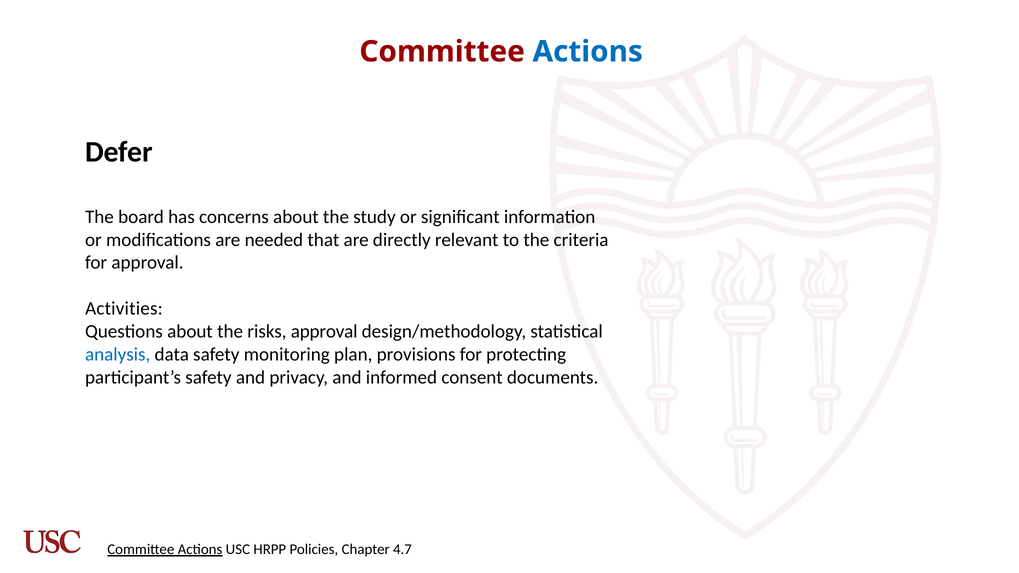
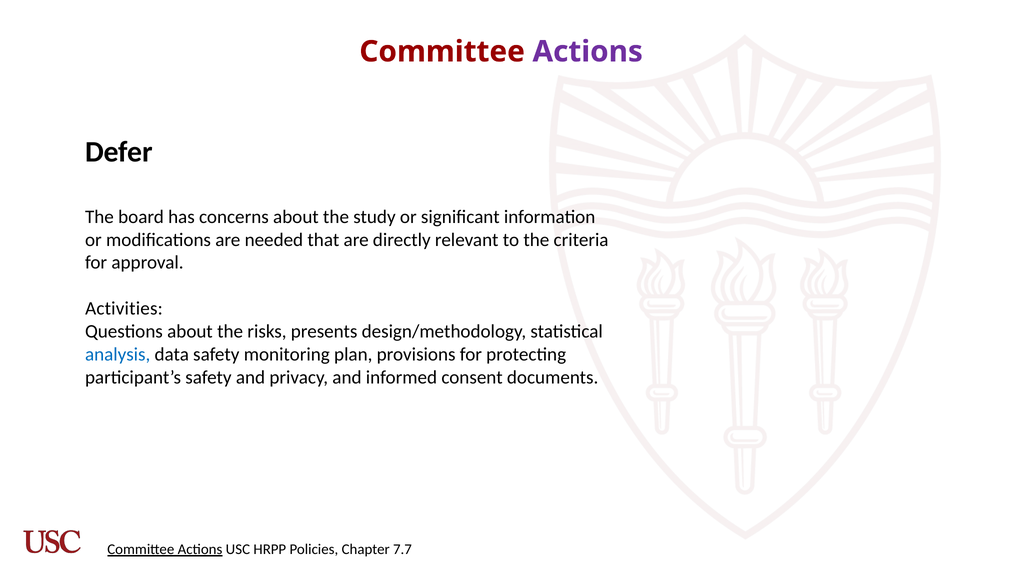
Actions colour: blue -> purple (588, 52)
risks approval: approval -> presents (324, 332)
4.7: 4.7 -> 7.7 (402, 550)
